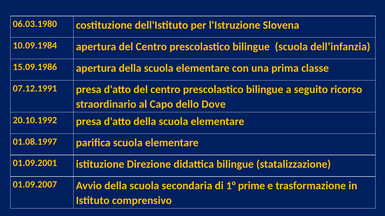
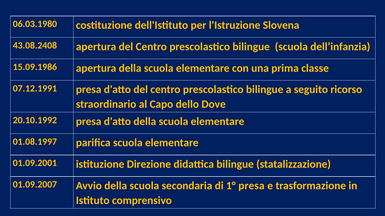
10.09.1984: 10.09.1984 -> 43.08.2408 (35, 46)
1° prime: prime -> presa (251, 186)
